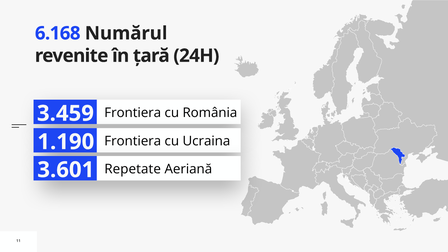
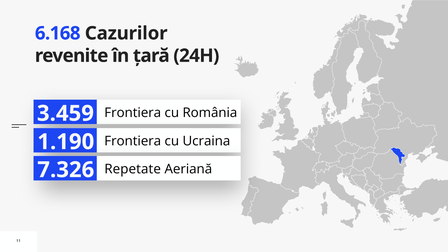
Numărul: Numărul -> Cazurilor (126, 33)
3.601: 3.601 -> 7.326 (66, 170)
